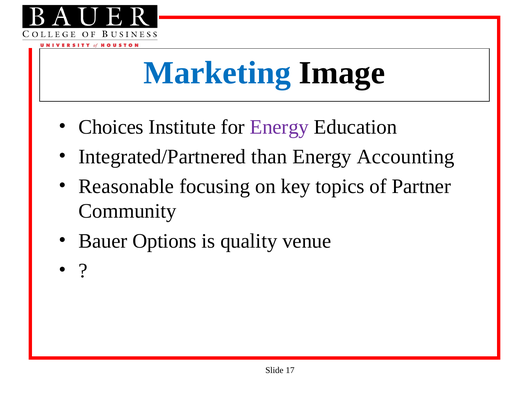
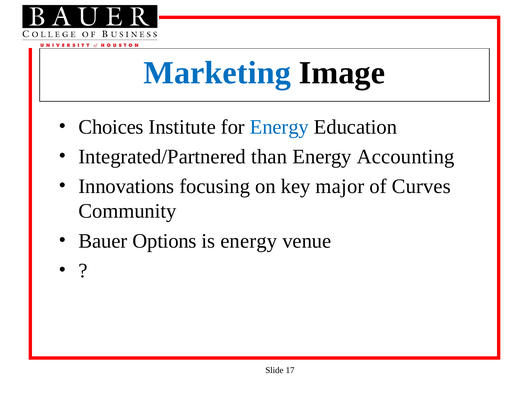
Energy colour: purple -> blue (279, 127)
Reasonable: Reasonable -> Innovations (126, 186)
topics: topics -> major (340, 186)
Partner: Partner -> Curves (421, 186)
is quality: quality -> energy (249, 241)
